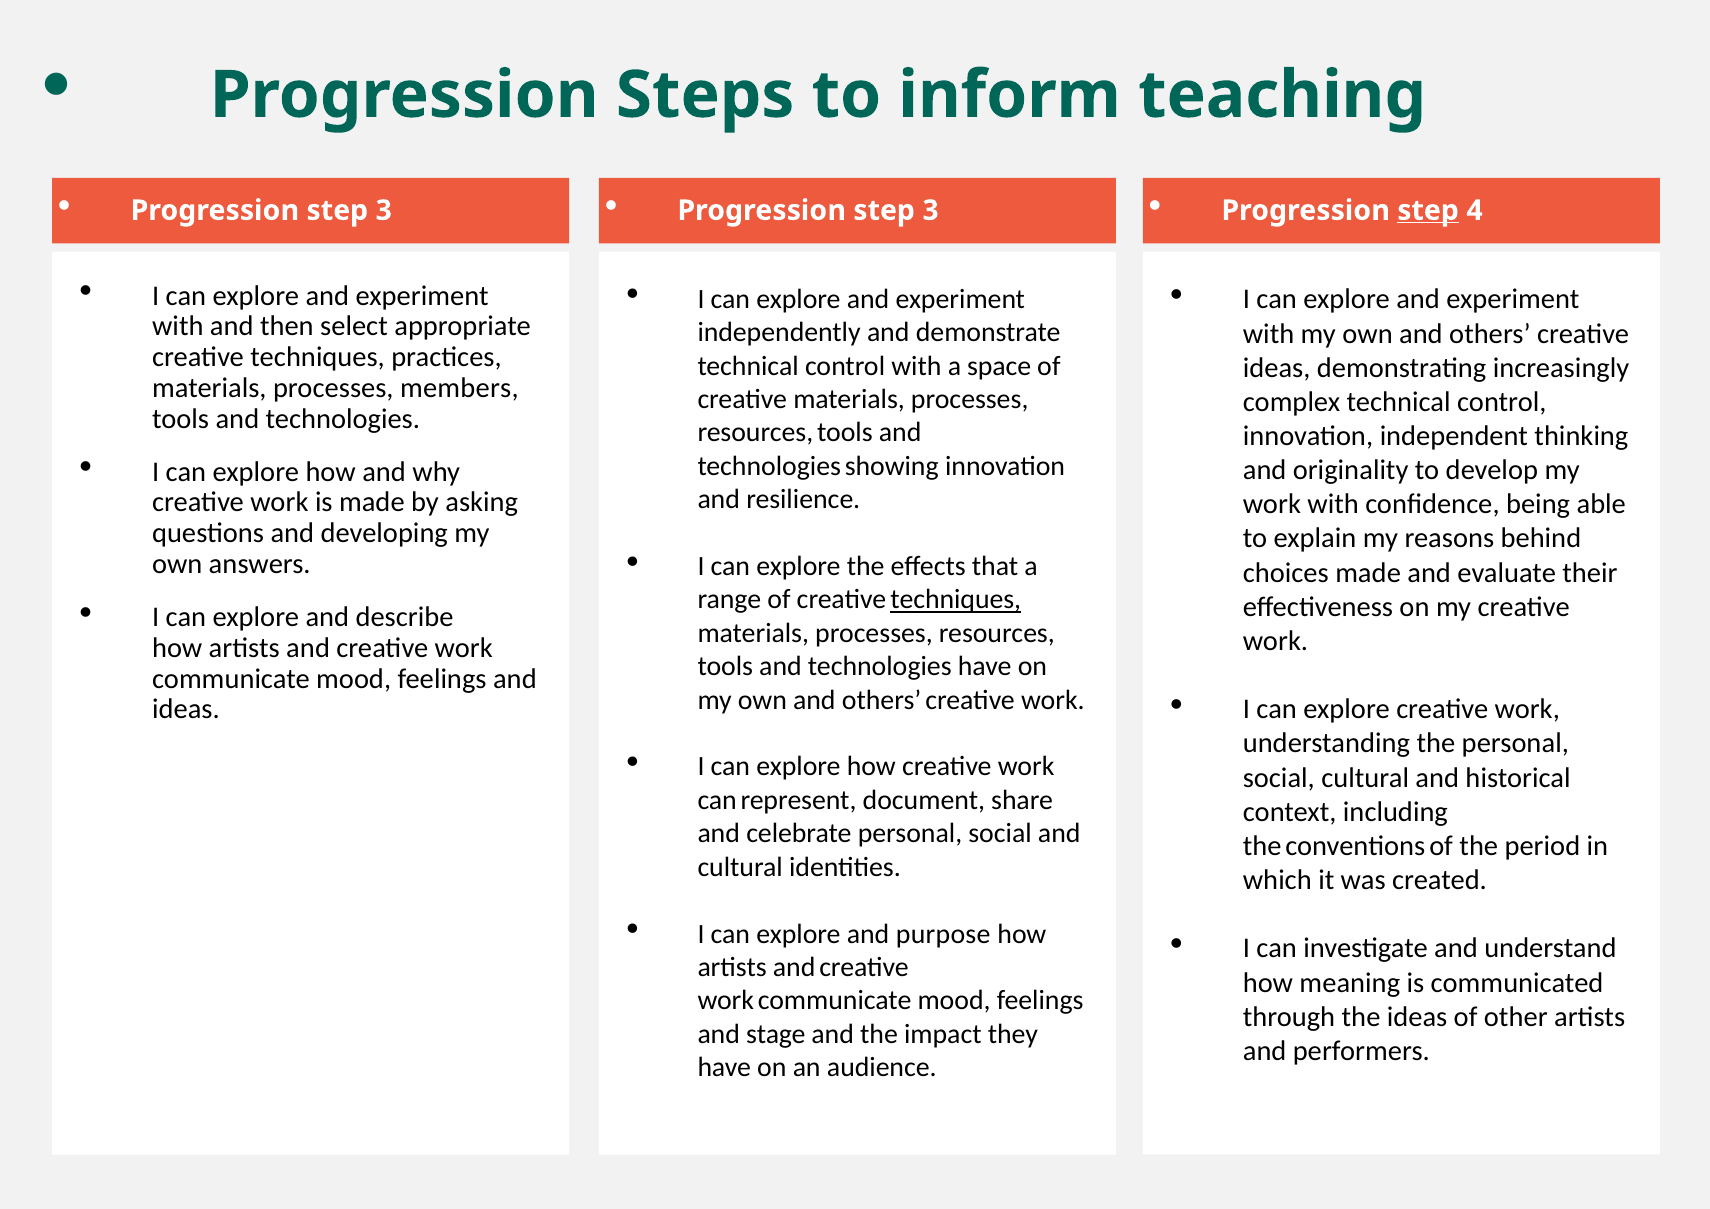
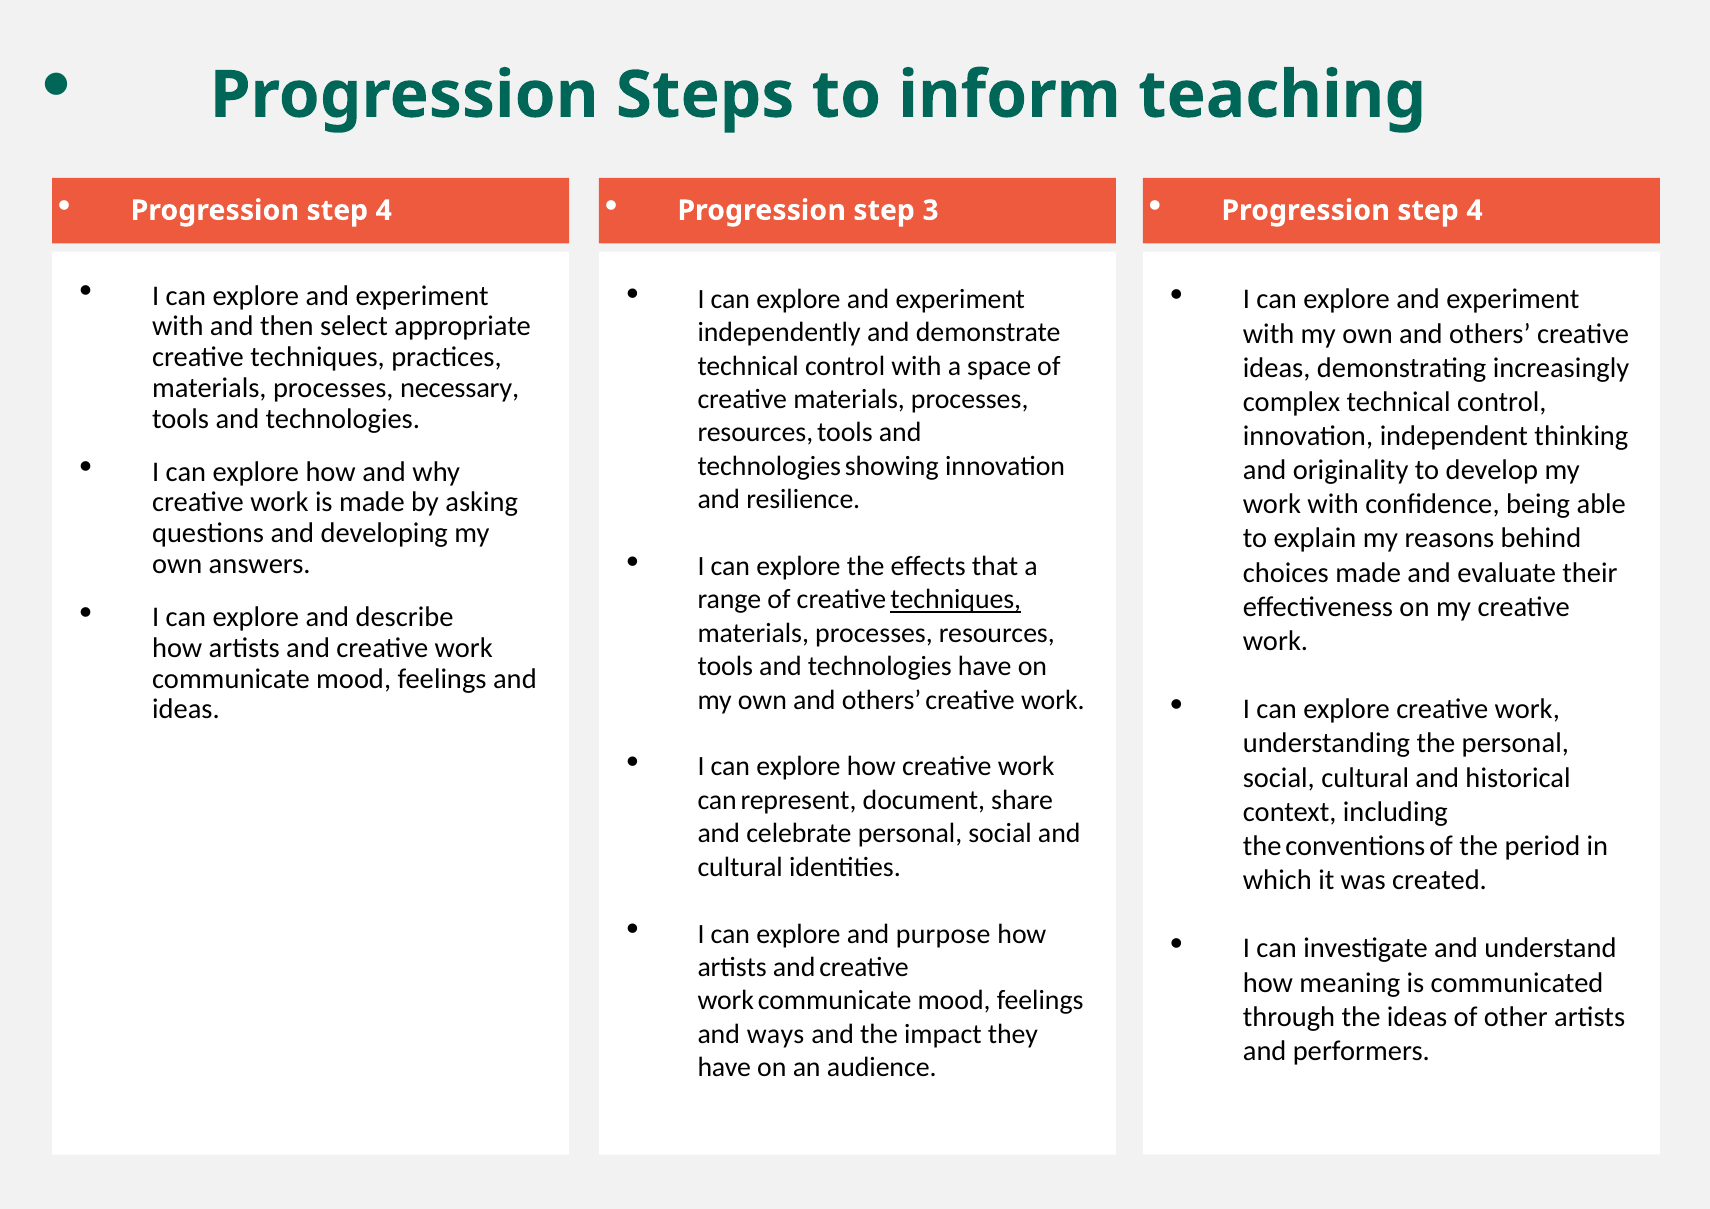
3: 3 -> 4 (384, 211)
step underline: present -> none (1428, 211)
members: members -> necessary (460, 388)
stage: stage -> ways (776, 1035)
